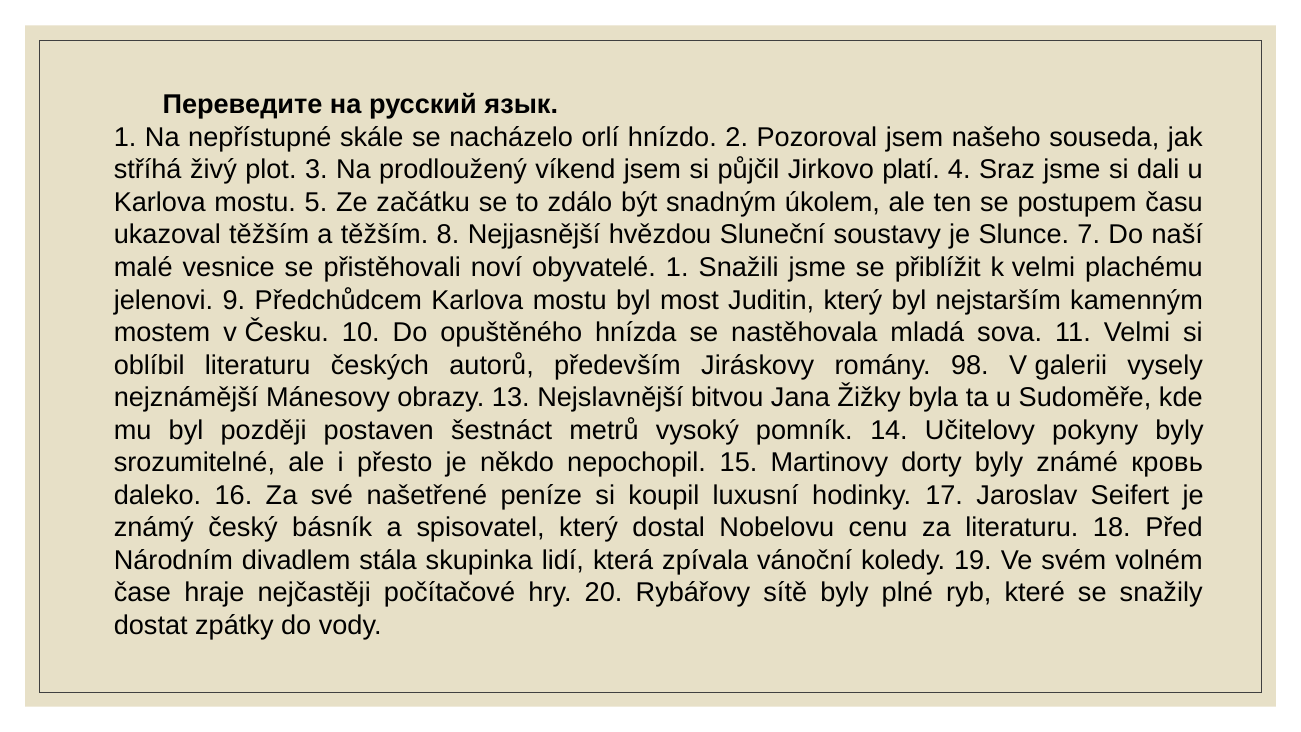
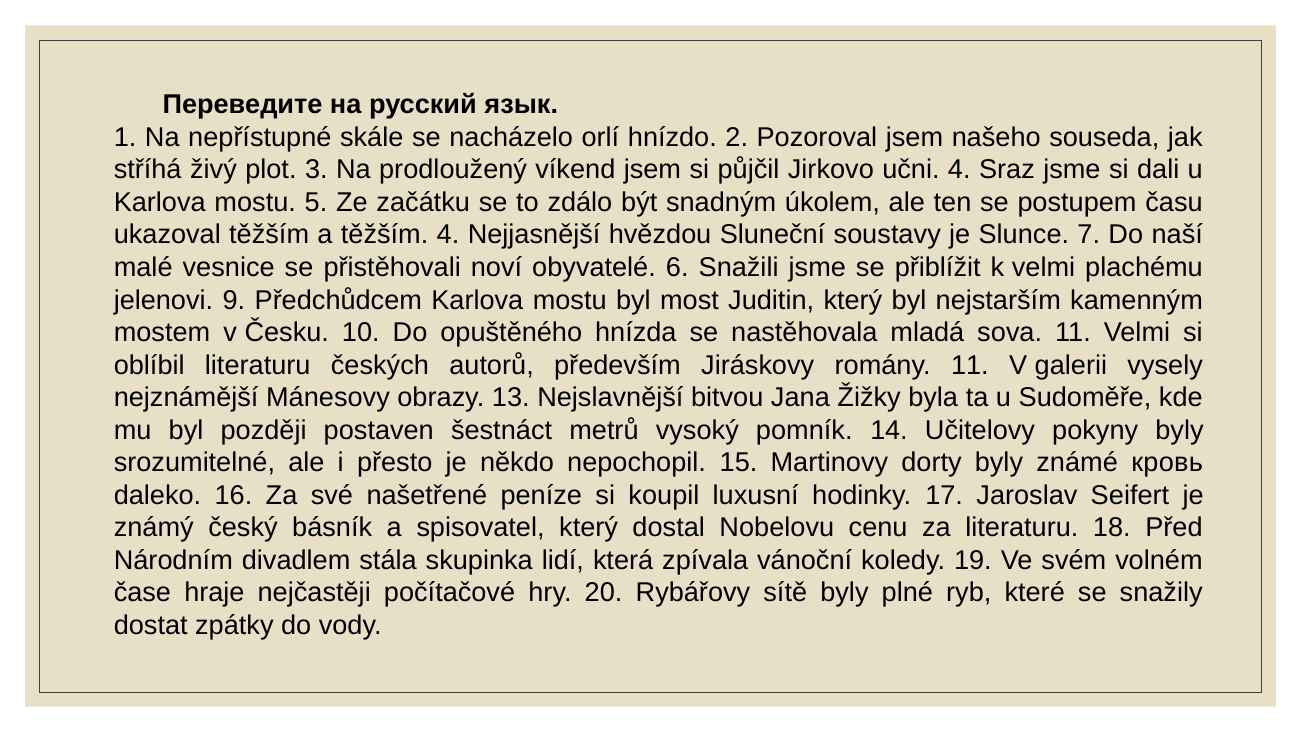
platí: platí -> učni (911, 170)
těžším 8: 8 -> 4 (448, 235)
obyvatelé 1: 1 -> 6 (677, 267)
romány 98: 98 -> 11 (970, 365)
